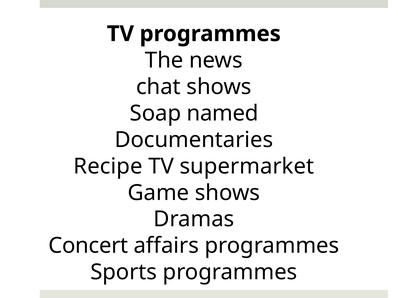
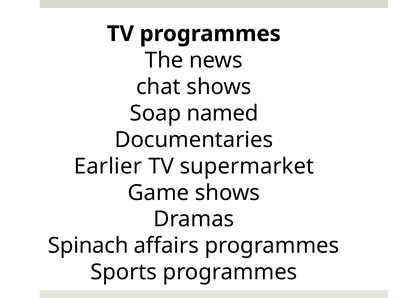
Recipe: Recipe -> Earlier (108, 167)
Concert: Concert -> Spinach (88, 246)
